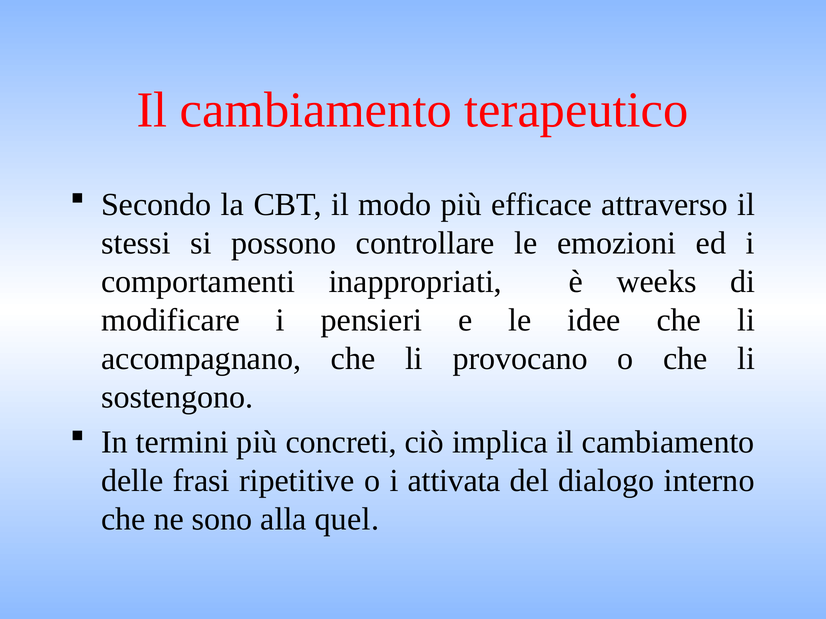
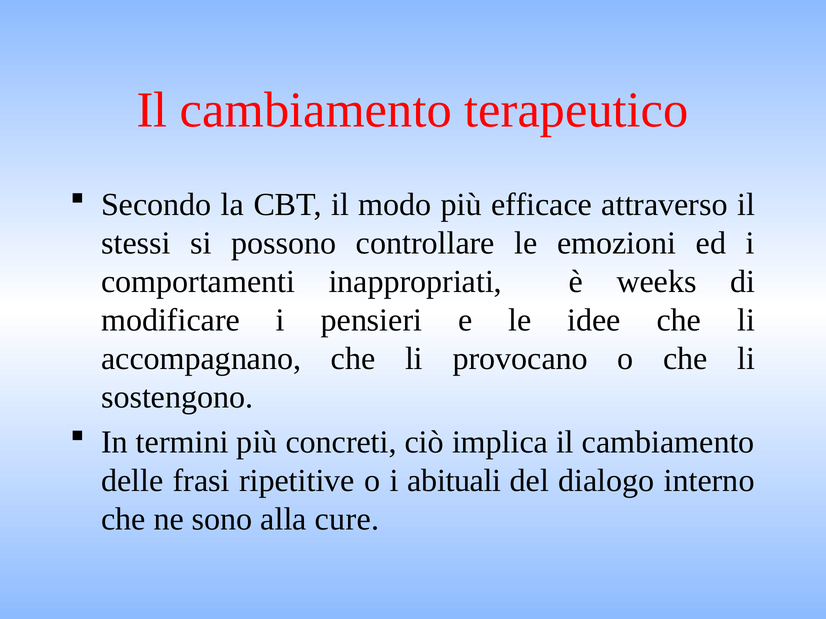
attivata: attivata -> abituali (454, 481)
quel: quel -> cure (347, 520)
